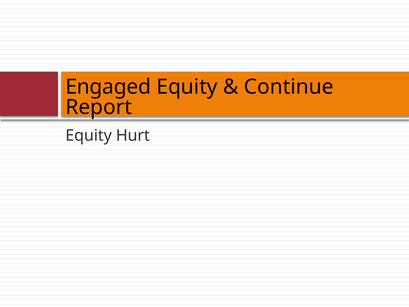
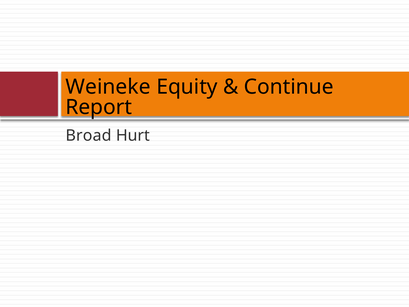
Engaged: Engaged -> Weineke (108, 87)
Equity: Equity -> Broad (89, 135)
